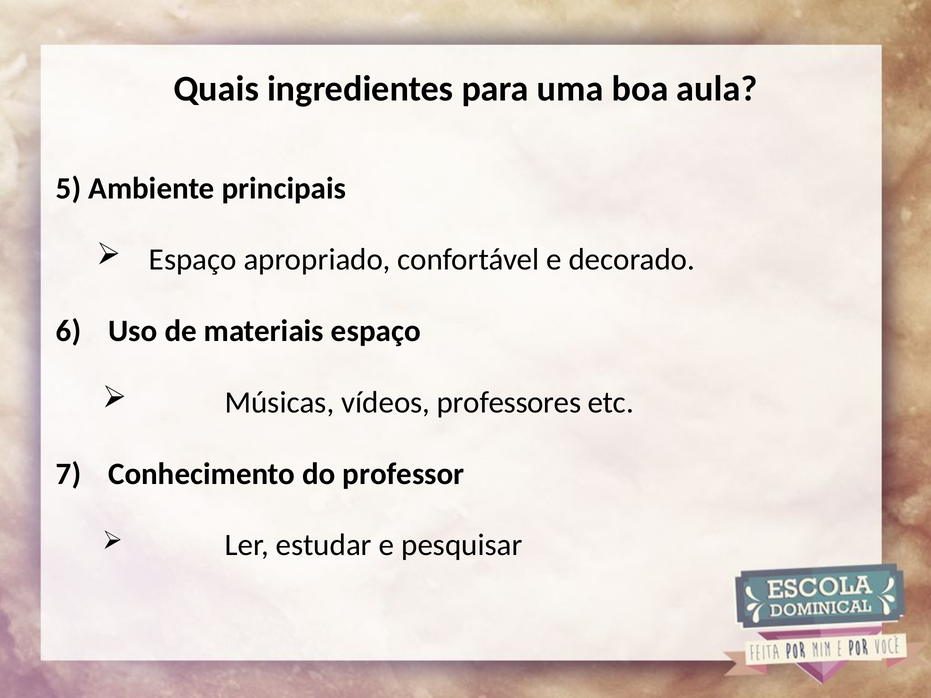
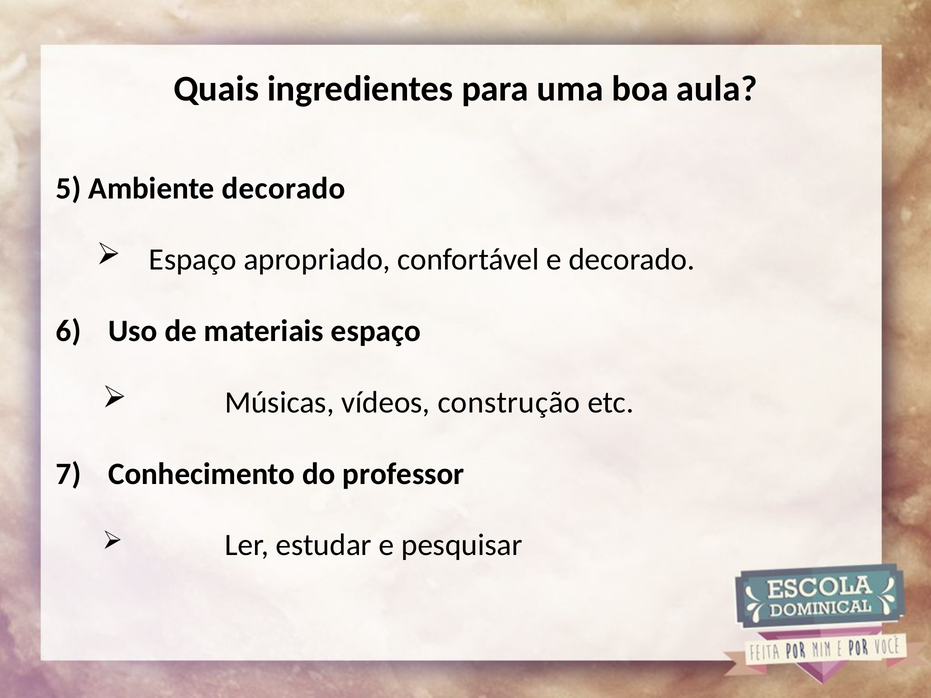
Ambiente principais: principais -> decorado (284, 188)
professores: professores -> construção (509, 403)
